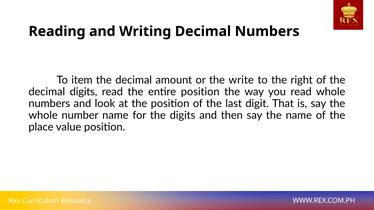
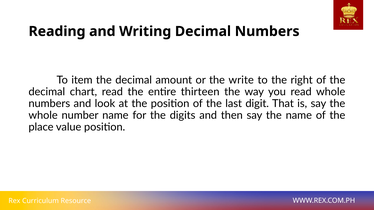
decimal digits: digits -> chart (83, 92)
entire position: position -> thirteen (200, 92)
